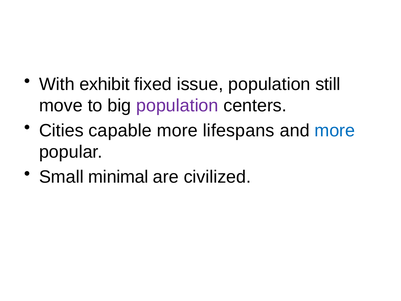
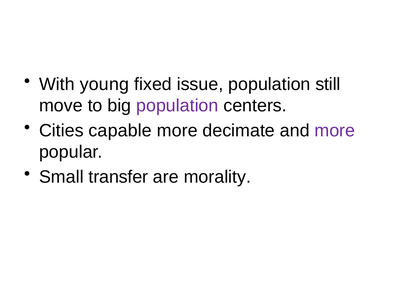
exhibit: exhibit -> young (104, 84)
lifespans: lifespans -> decimate (239, 130)
more colour: blue -> purple (335, 130)
minimal: minimal -> transfer (118, 177)
civilized: civilized -> morality (217, 177)
